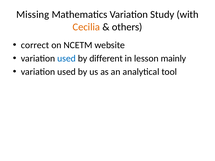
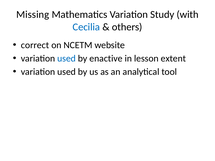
Cecilia colour: orange -> blue (86, 27)
different: different -> enactive (106, 59)
mainly: mainly -> extent (173, 59)
